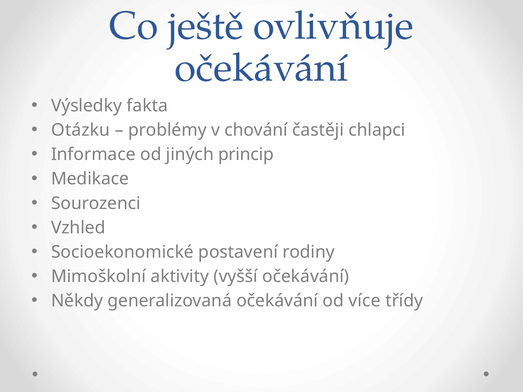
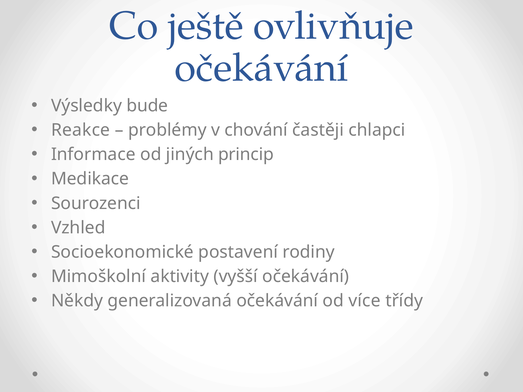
fakta: fakta -> bude (147, 106)
Otázku: Otázku -> Reakce (81, 130)
